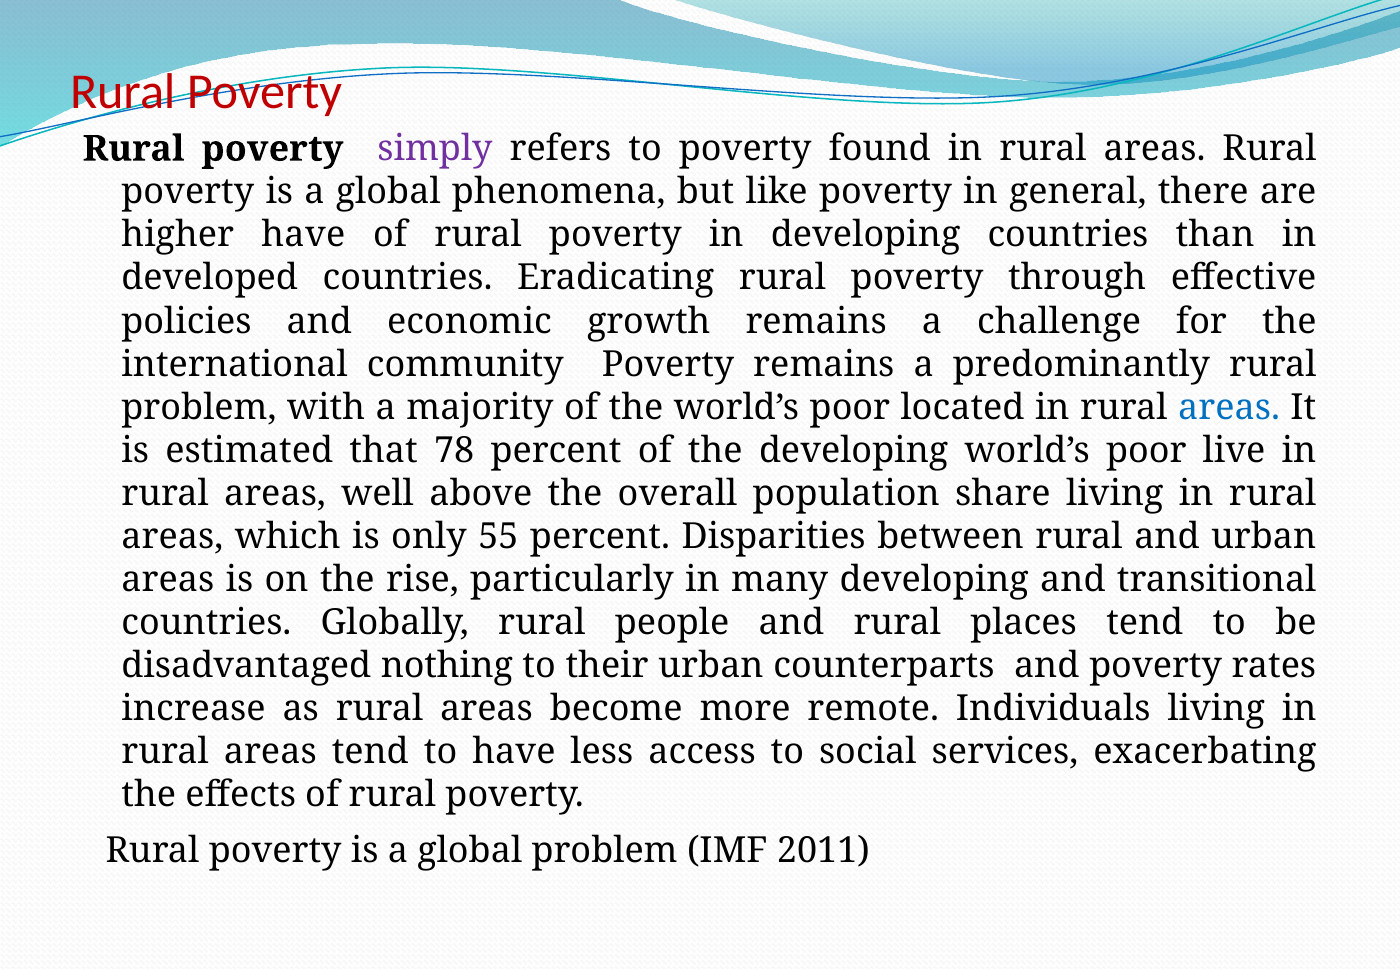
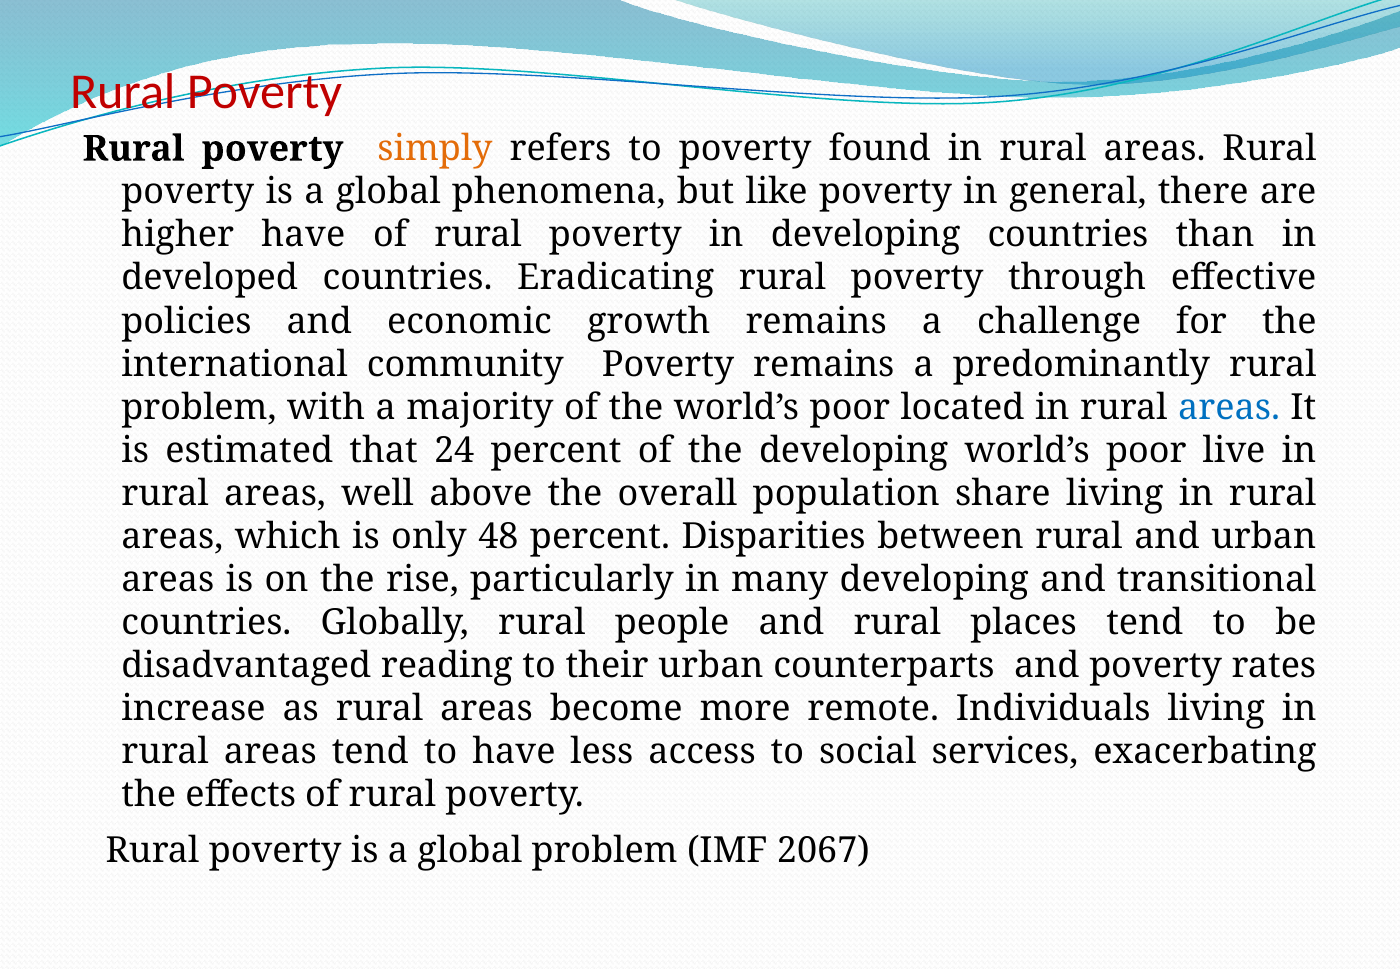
simply colour: purple -> orange (435, 149)
78: 78 -> 24 (454, 451)
55: 55 -> 48 (498, 537)
nothing: nothing -> reading (447, 666)
2011: 2011 -> 2067 (823, 851)
